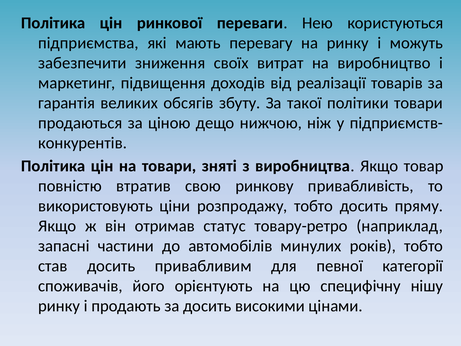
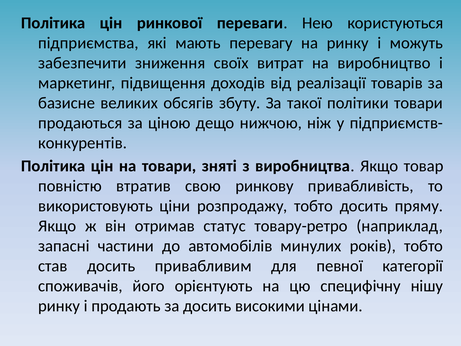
гарантія: гарантія -> базисне (67, 103)
